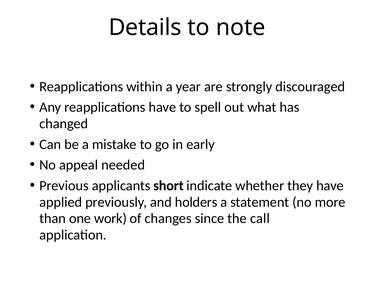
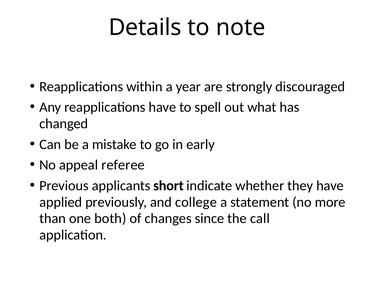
needed: needed -> referee (123, 165)
holders: holders -> college (196, 202)
work: work -> both (110, 218)
